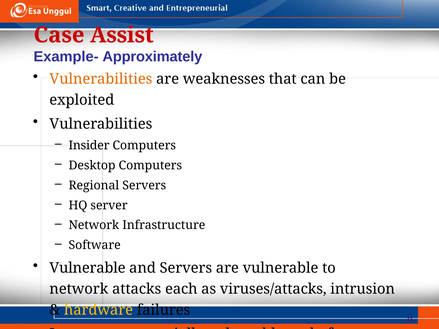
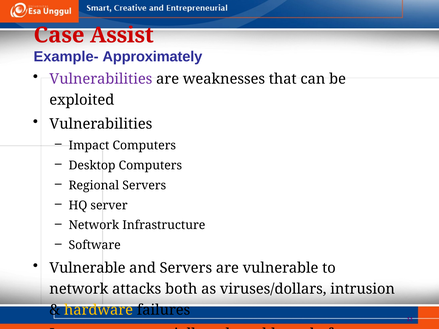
Vulnerabilities colour: orange -> purple (101, 79)
Insider: Insider -> Impact (89, 145)
each: each -> both (181, 289)
viruses/attacks: viruses/attacks -> viruses/dollars (273, 289)
